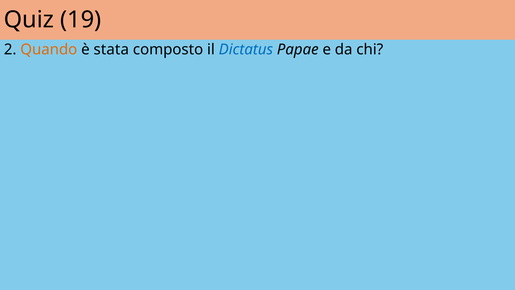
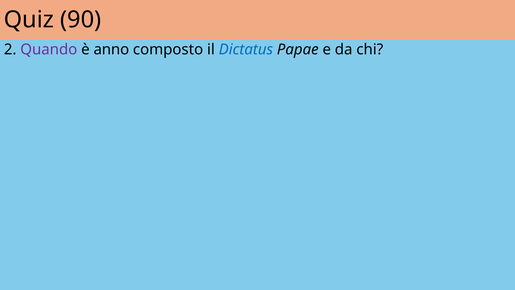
19: 19 -> 90 (81, 20)
Quando colour: orange -> purple (49, 50)
stata: stata -> anno (111, 50)
